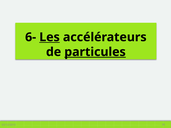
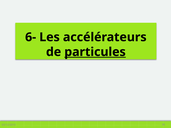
Les underline: present -> none (50, 37)
